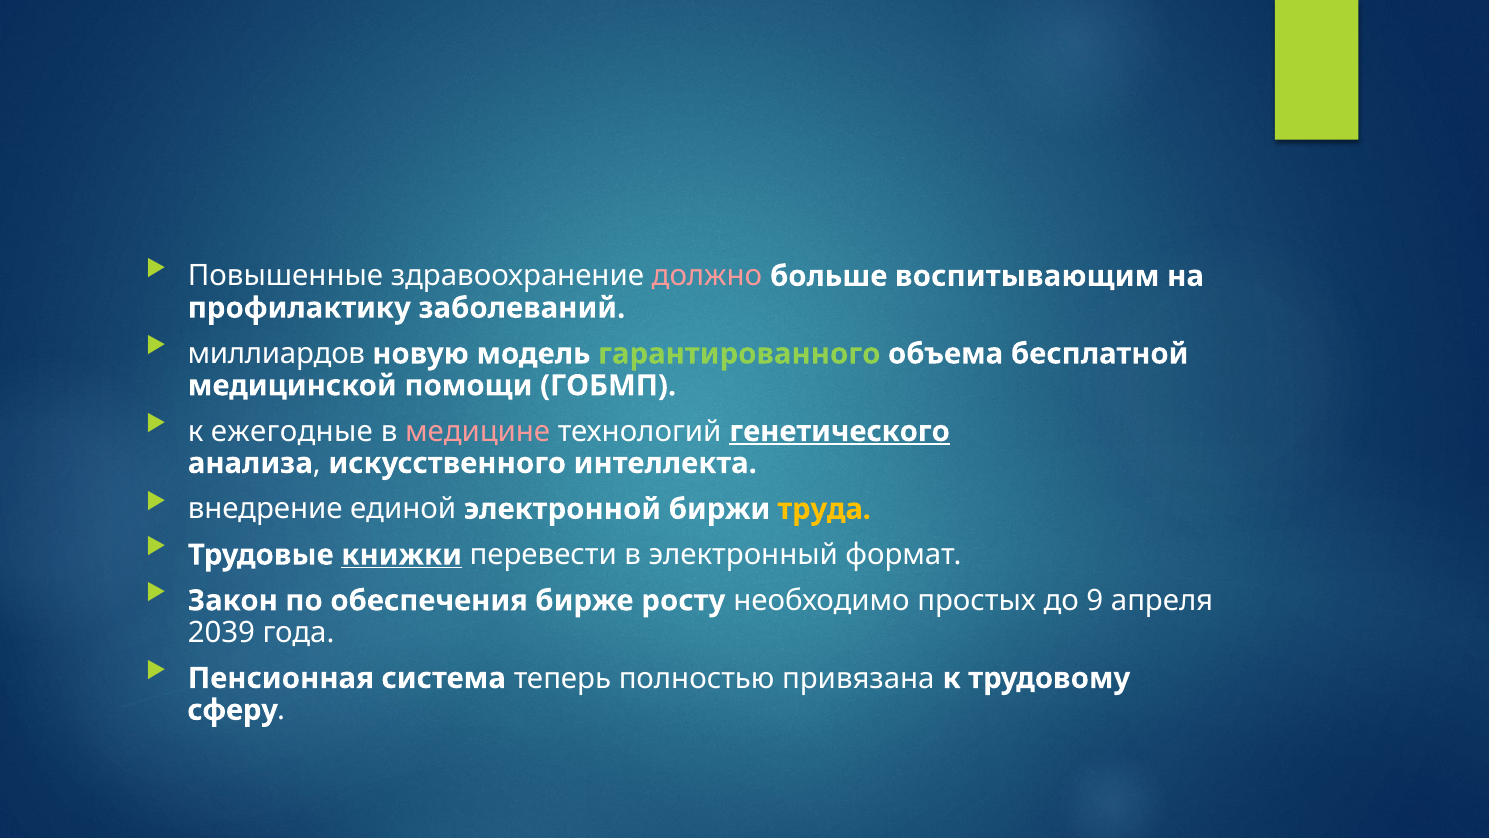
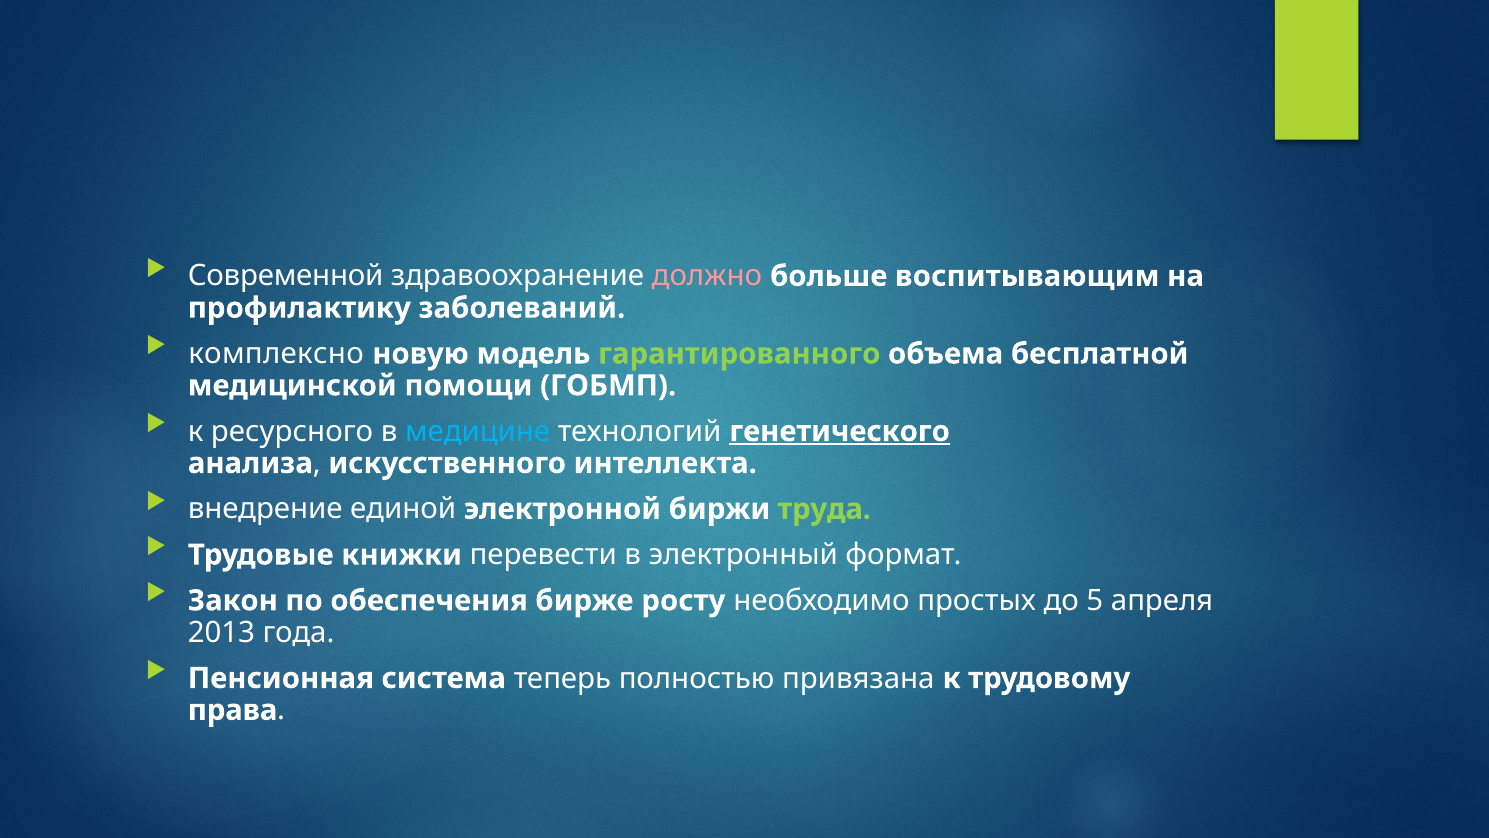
Повышенные: Повышенные -> Современной (286, 276)
миллиардов: миллиардов -> комплексно (276, 354)
ежегодные: ежегодные -> ресурсного (292, 431)
медицине colour: pink -> light blue (478, 431)
труда colour: yellow -> light green (824, 509)
книжки underline: present -> none (402, 555)
9: 9 -> 5 (1095, 600)
2039: 2039 -> 2013 (221, 632)
сферу: сферу -> права (233, 710)
